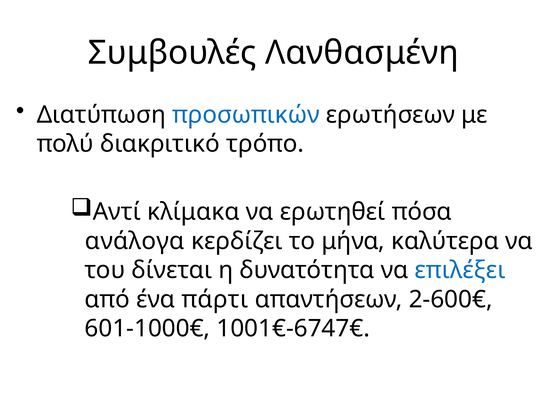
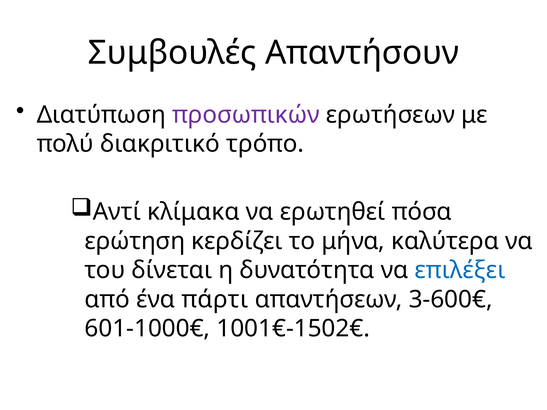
Λανθασμένη: Λανθασμένη -> Απαντήσουν (362, 53)
προσωπικών colour: blue -> purple (246, 115)
ανάλογα: ανάλογα -> ερώτηση (135, 241)
2-600€: 2-600€ -> 3-600€ (451, 300)
1001€-6747€: 1001€-6747€ -> 1001€-1502€ (293, 329)
